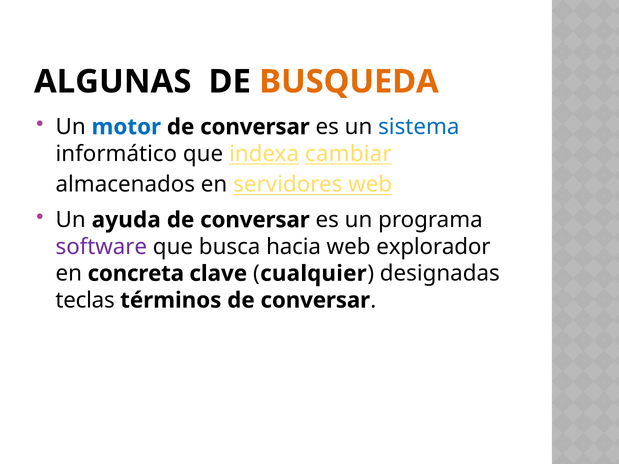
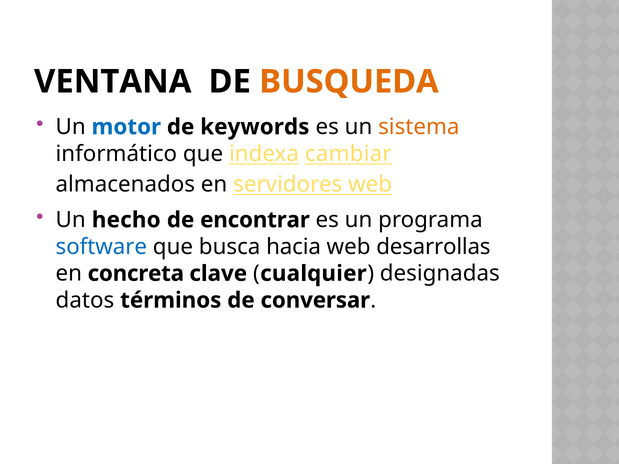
ALGUNAS: ALGUNAS -> VENTANA (113, 82)
conversar: conversar -> keywords (255, 127)
sistema colour: blue -> orange (419, 127)
ayuda: ayuda -> hecho (126, 220)
conversar: conversar -> encontrar (255, 220)
software colour: purple -> blue (101, 247)
explorador: explorador -> desarrollas (433, 247)
teclas: teclas -> datos (85, 300)
